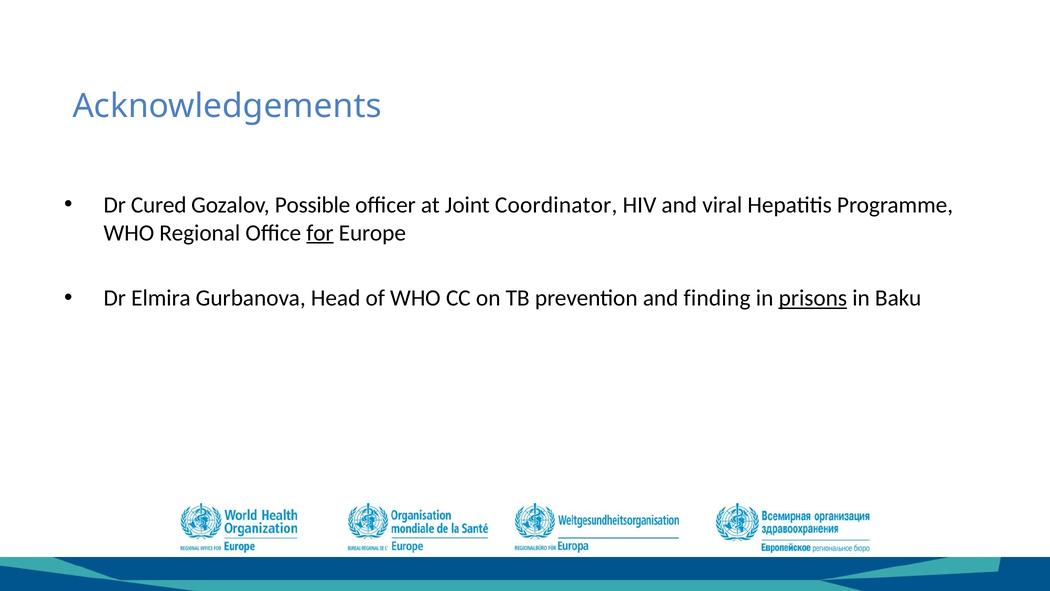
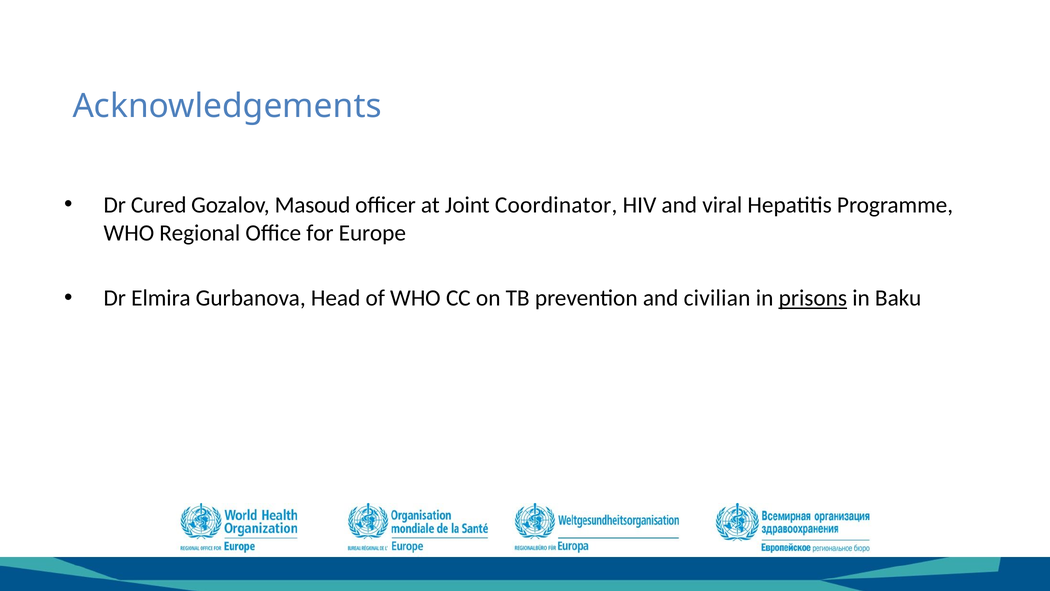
Possible: Possible -> Masoud (313, 205)
for underline: present -> none (320, 233)
finding: finding -> civilian (717, 298)
